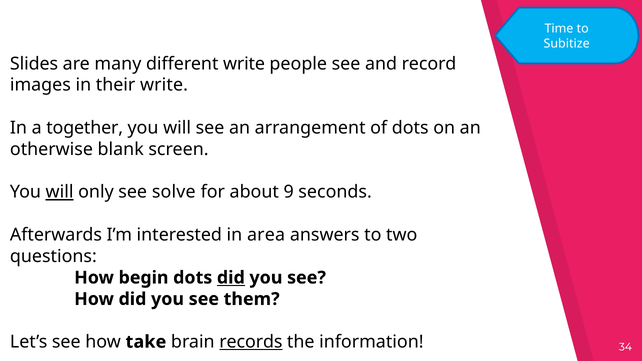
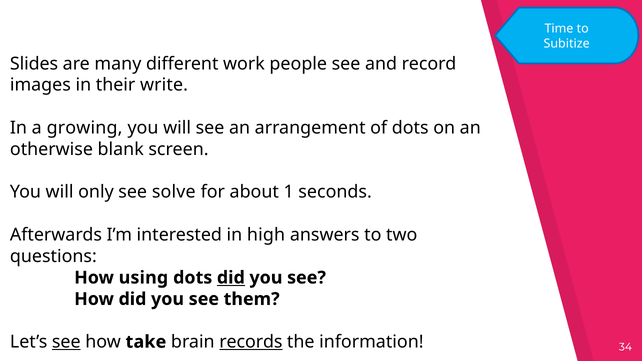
different write: write -> work (244, 64)
together: together -> growing (85, 128)
will underline: present -> none (60, 192)
9: 9 -> 1 (289, 192)
area: area -> high (266, 235)
begin: begin -> using (143, 278)
see underline: none -> present (66, 342)
